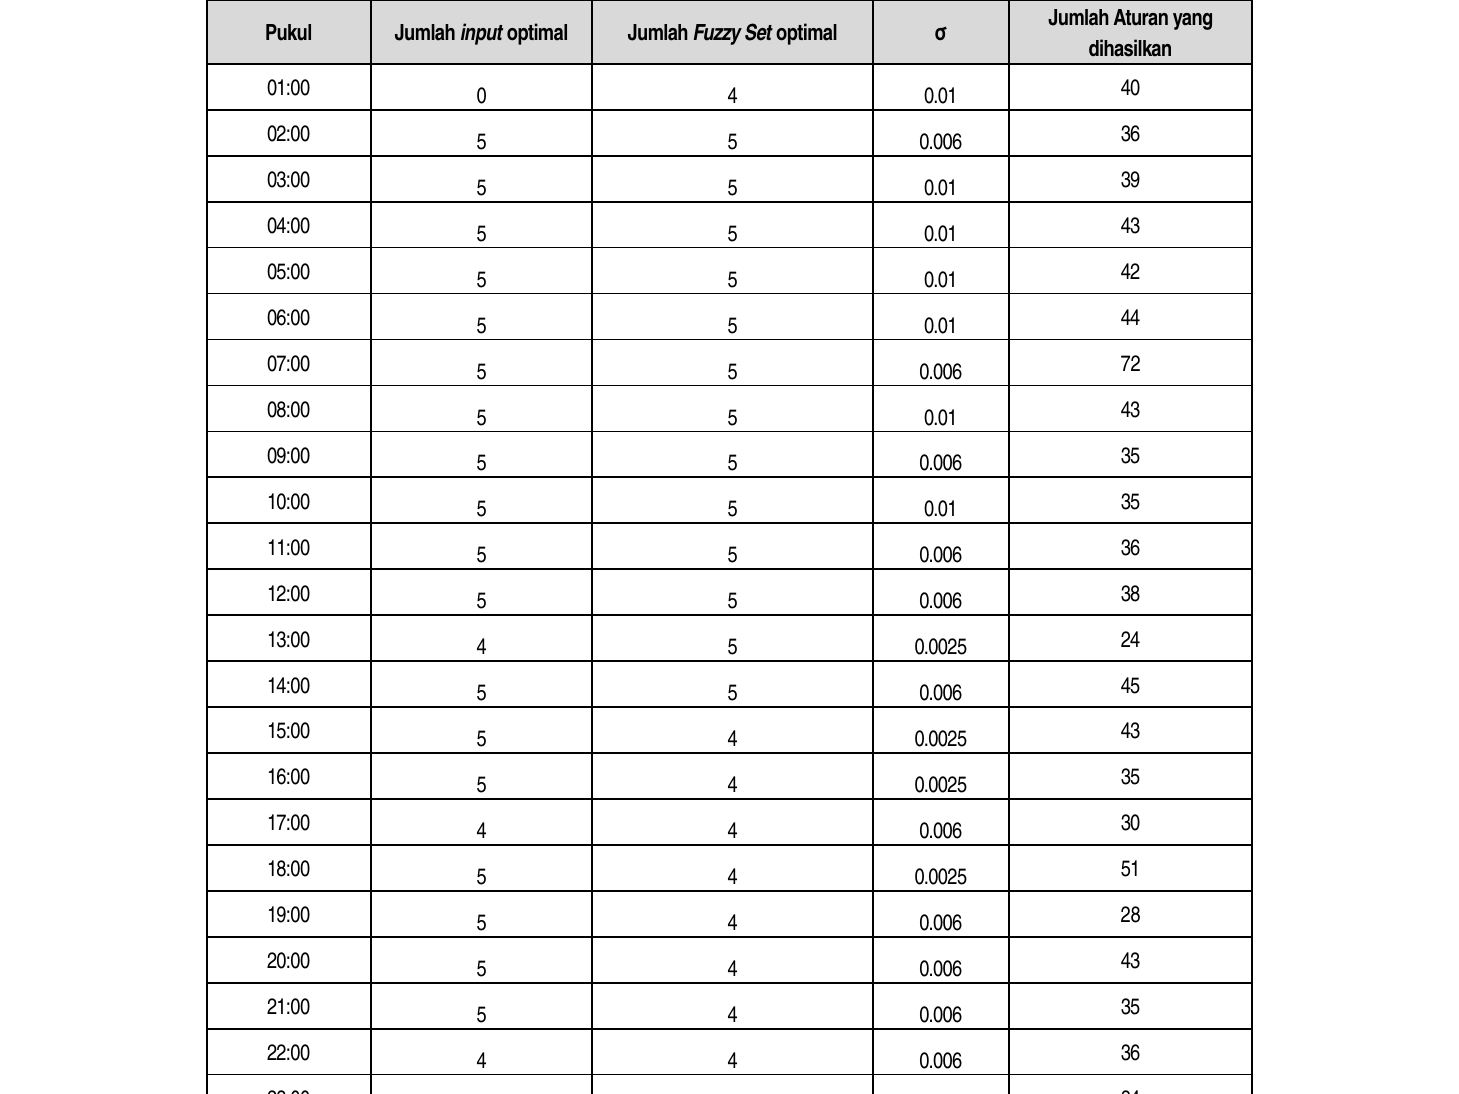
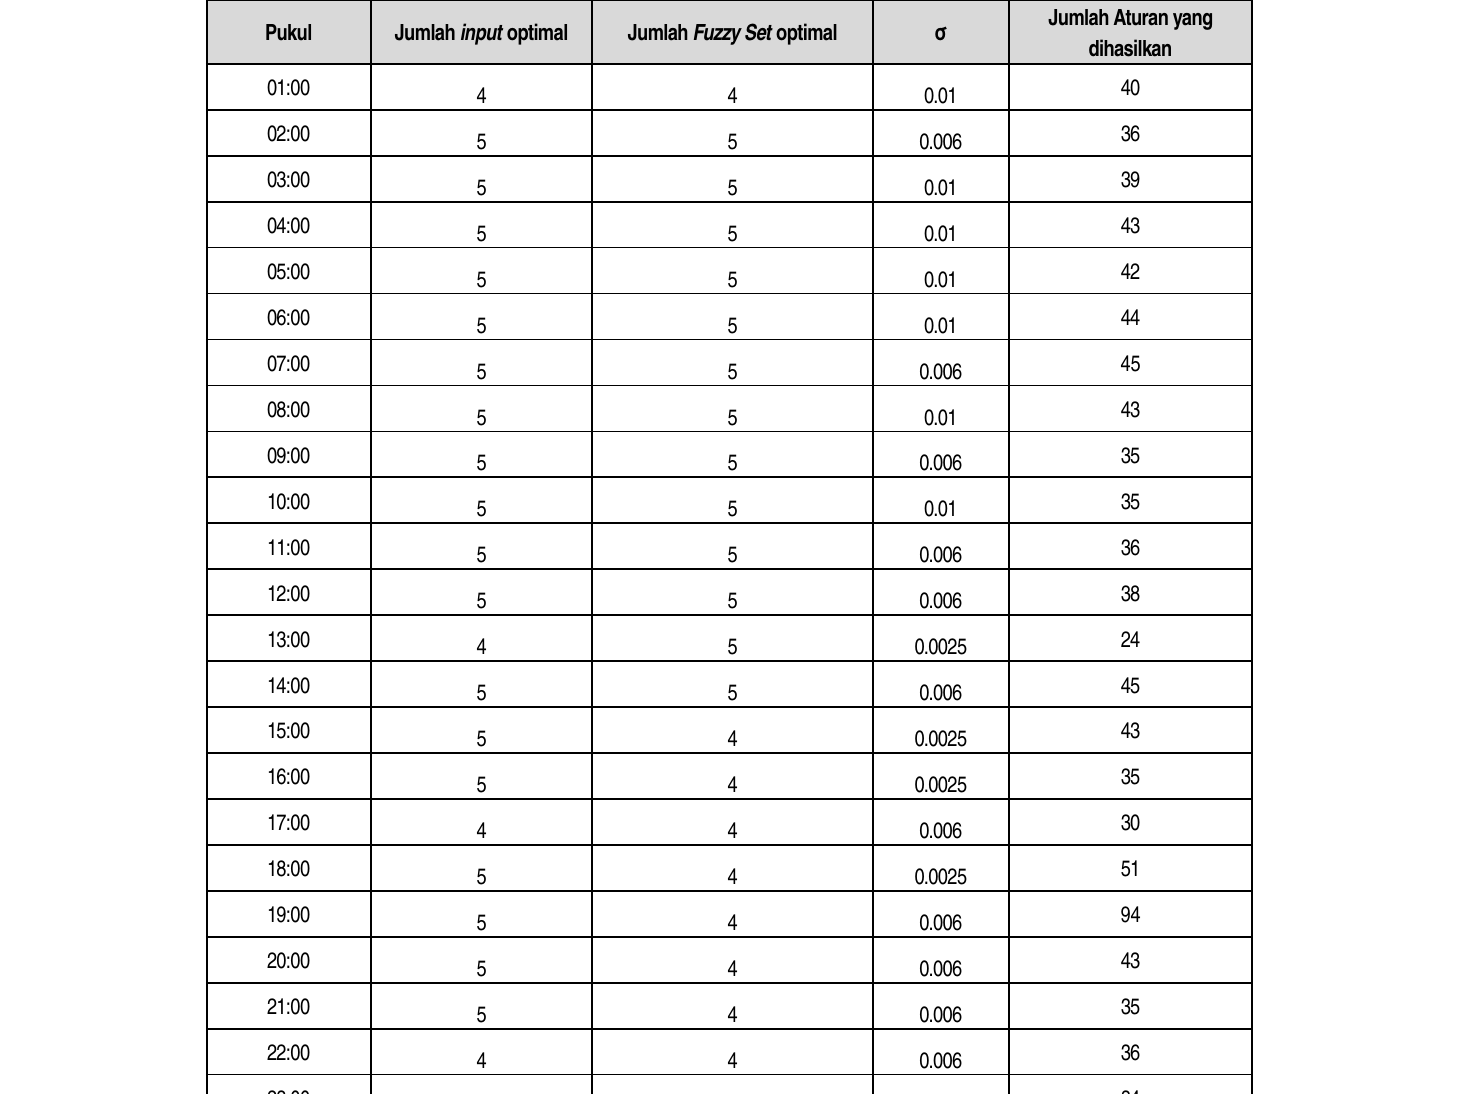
01:00 0: 0 -> 4 (482, 96)
72: 72 -> 45 (1131, 364)
28: 28 -> 94 (1131, 916)
